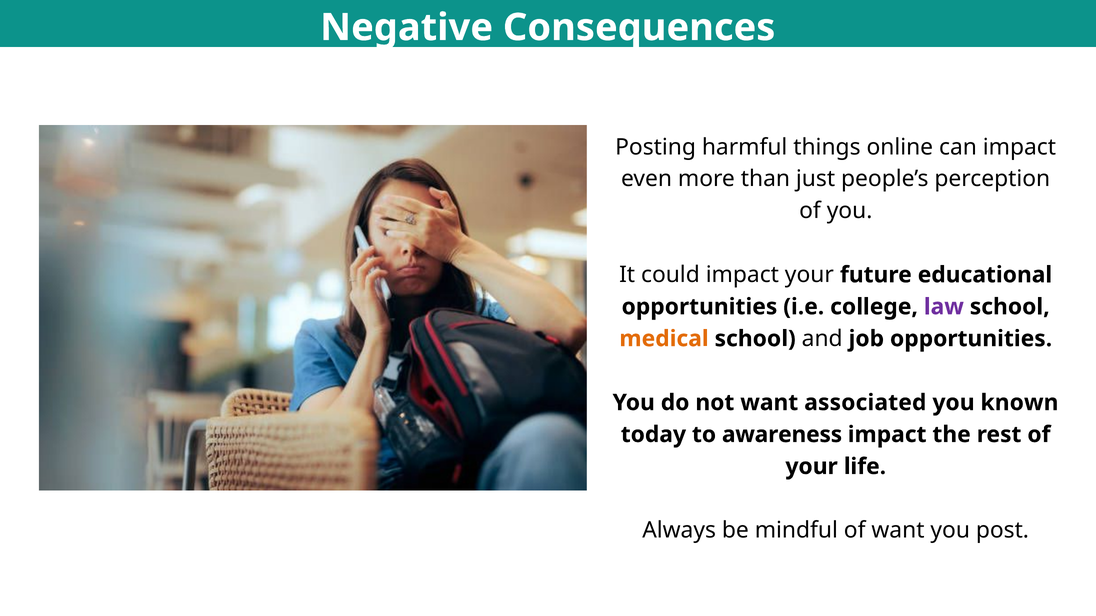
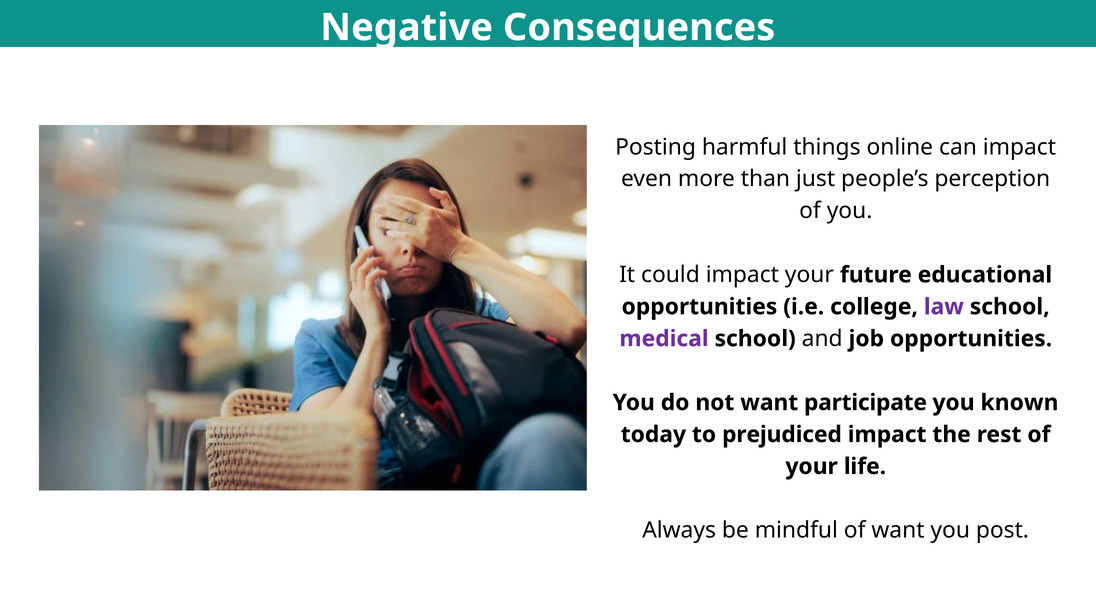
medical colour: orange -> purple (664, 339)
associated: associated -> participate (865, 403)
awareness: awareness -> prejudiced (782, 435)
